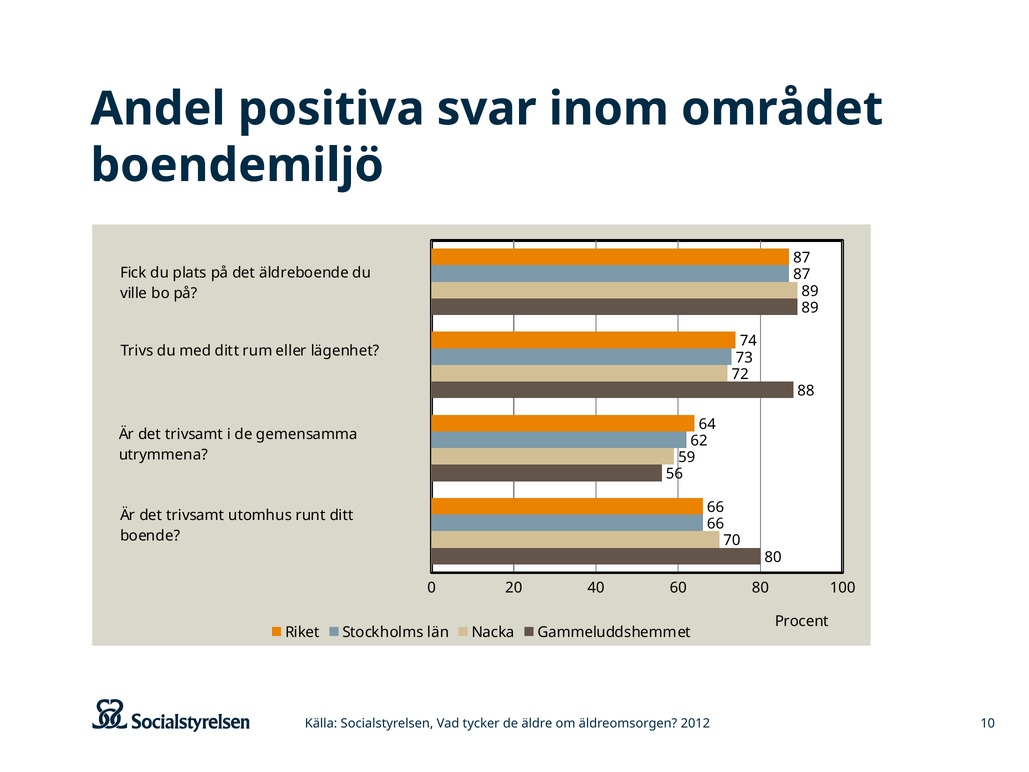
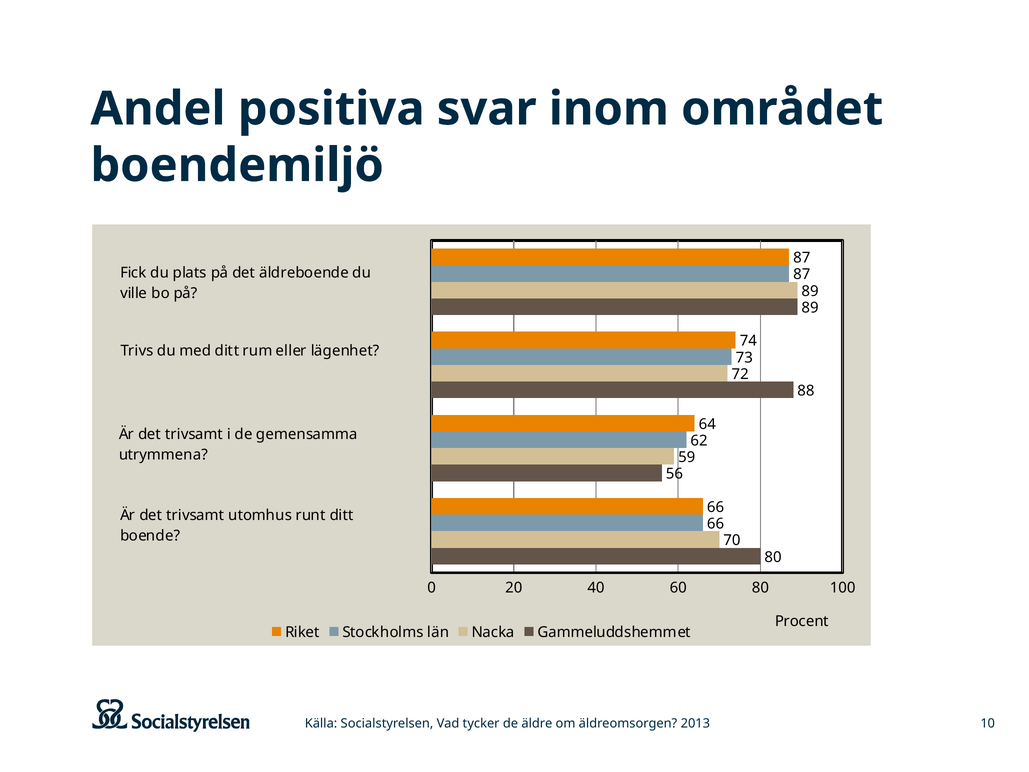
2012: 2012 -> 2013 (695, 723)
